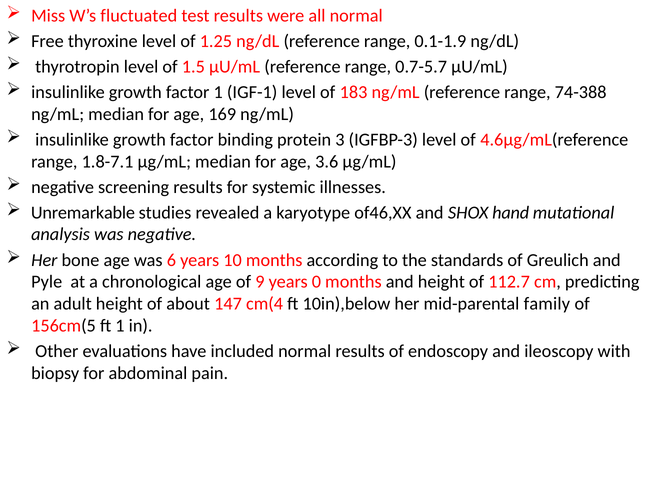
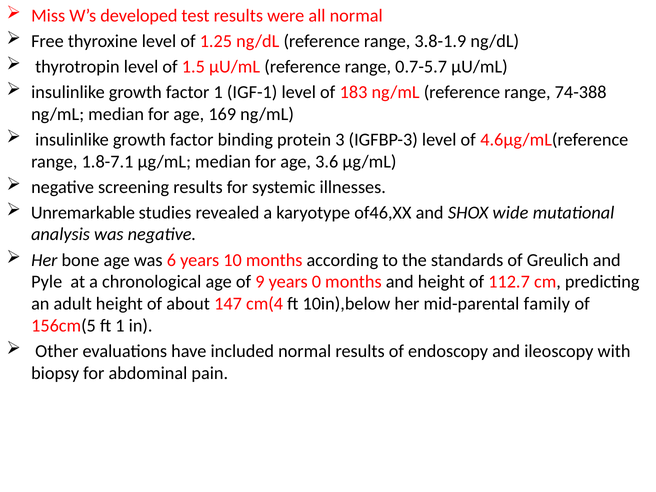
fluctuated: fluctuated -> developed (139, 16)
0.1-1.9: 0.1-1.9 -> 3.8-1.9 (440, 41)
hand: hand -> wide (511, 213)
